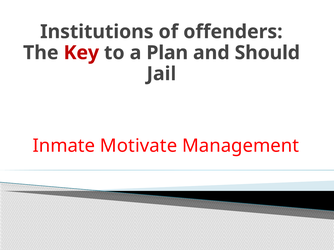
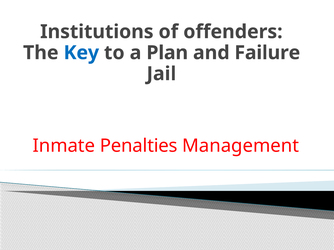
Key colour: red -> blue (81, 53)
Should: Should -> Failure (267, 53)
Motivate: Motivate -> Penalties (139, 146)
